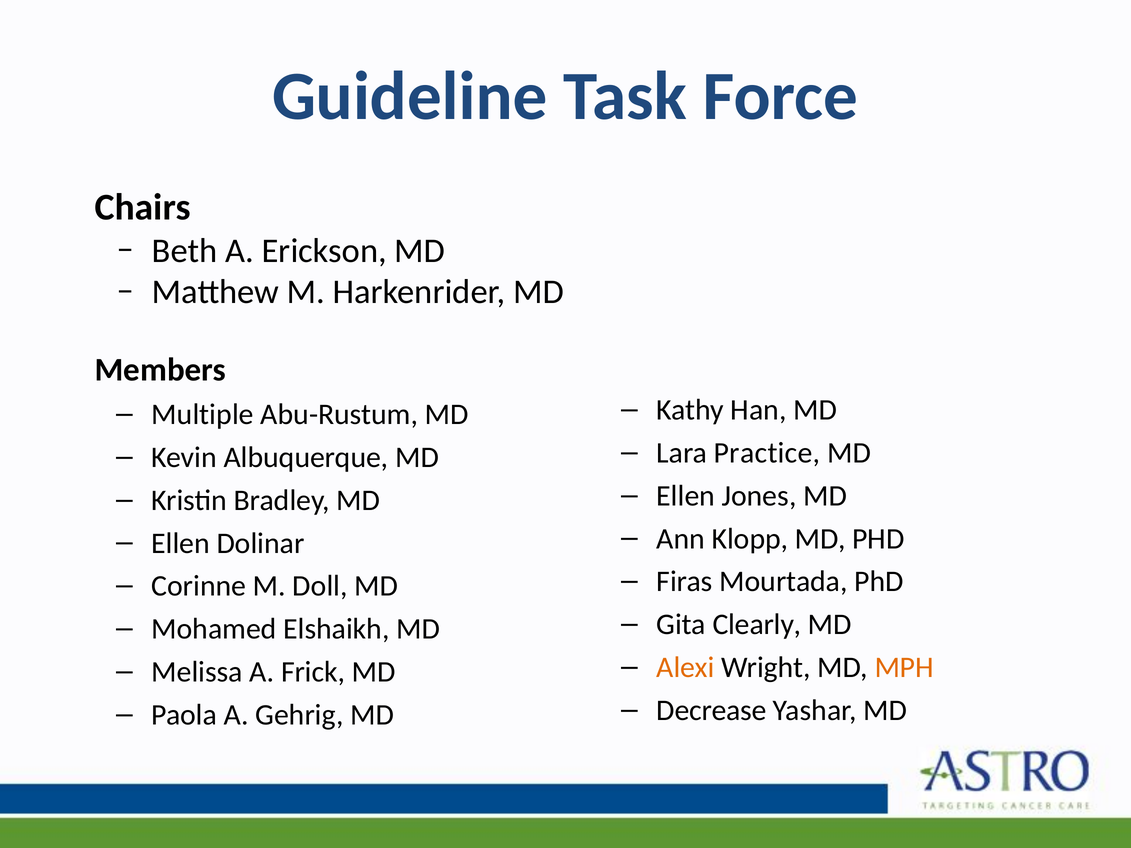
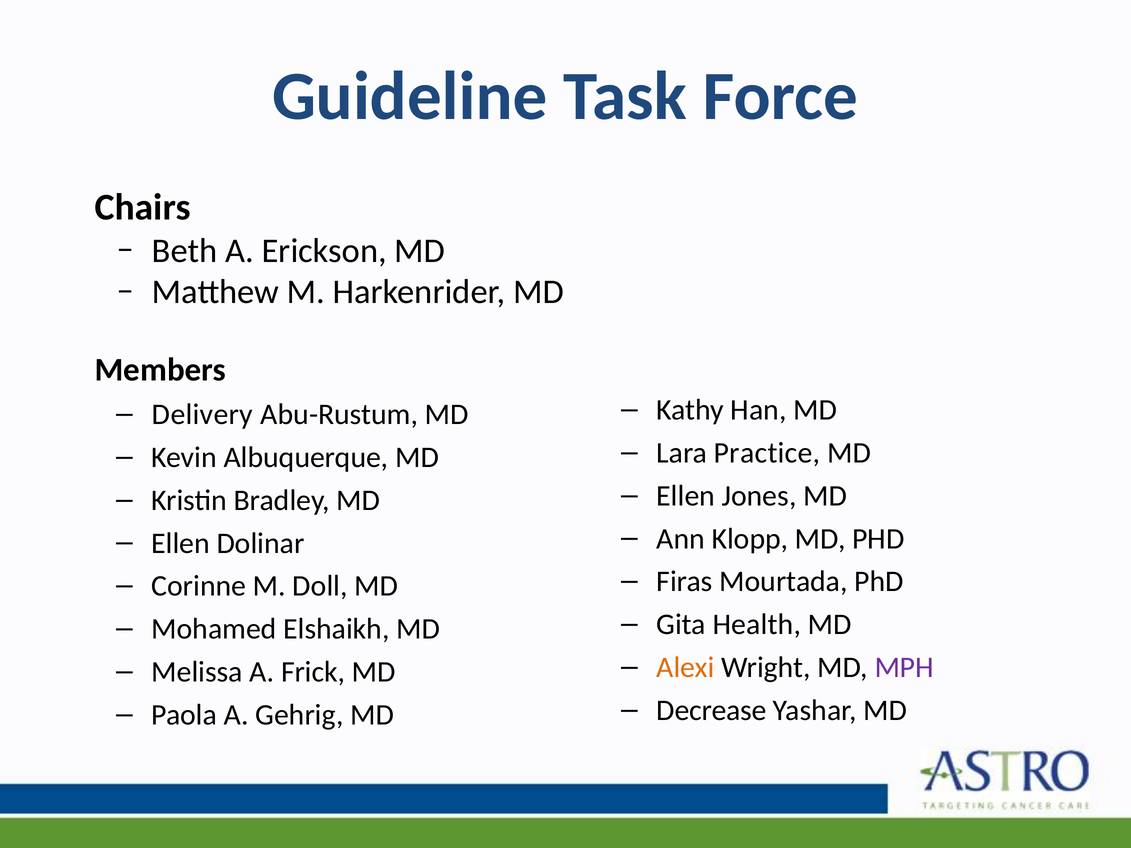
Multiple: Multiple -> Delivery (202, 415)
Clearly: Clearly -> Health (757, 625)
MPH colour: orange -> purple (904, 668)
